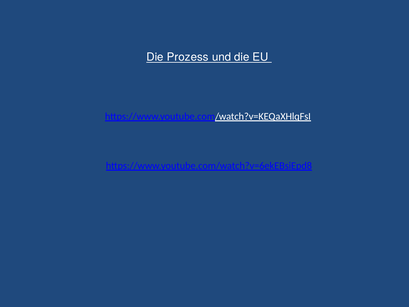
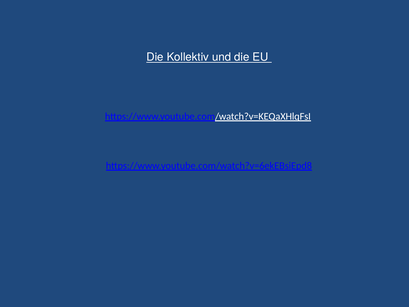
Prozess: Prozess -> Kollektiv (188, 57)
